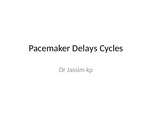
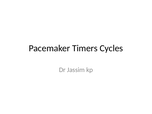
Delays: Delays -> Timers (85, 48)
